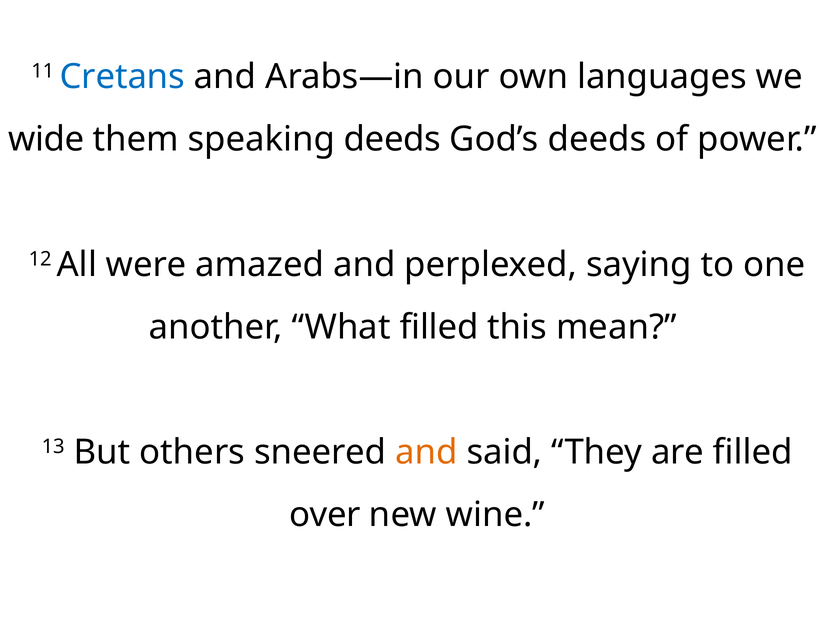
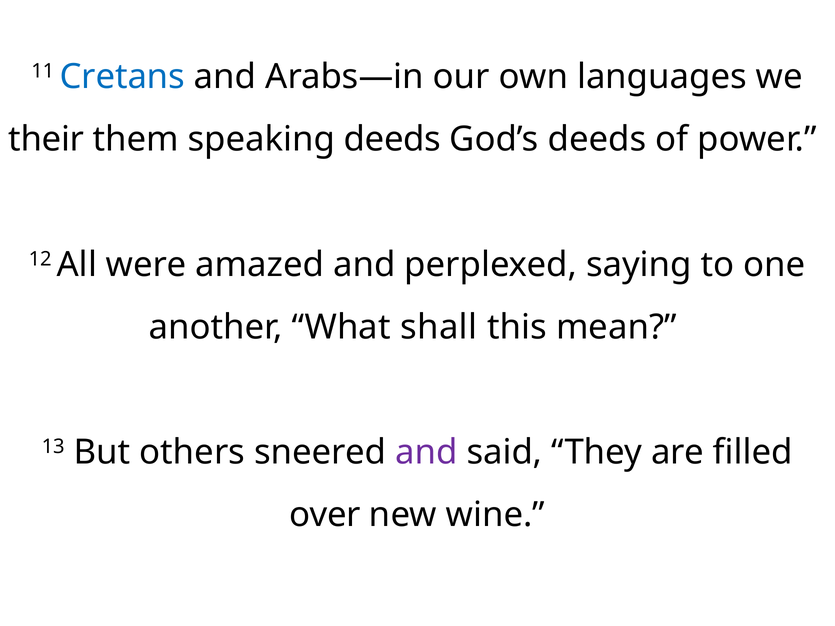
wide: wide -> their (46, 139)
What filled: filled -> shall (439, 327)
and colour: orange -> purple (426, 453)
